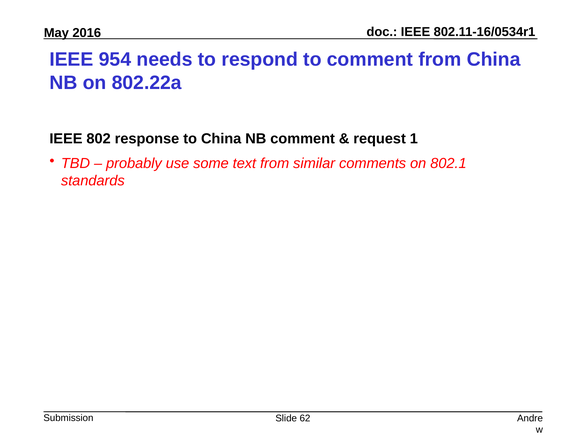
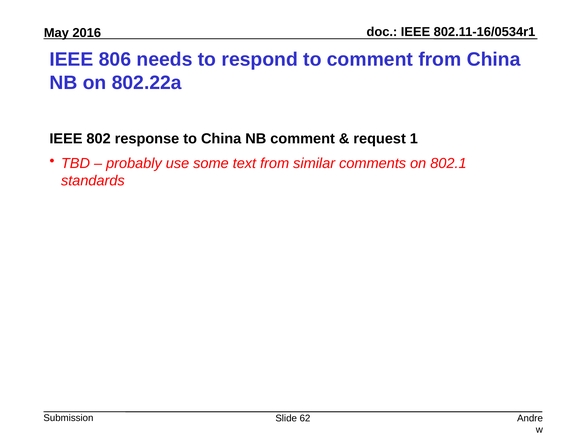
954: 954 -> 806 (115, 59)
